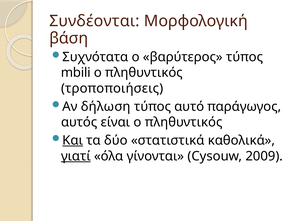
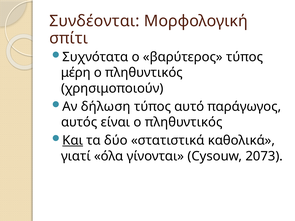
βάση: βάση -> σπίτι (69, 38)
mbili: mbili -> μέρη (76, 73)
τροποποιήσεις: τροποποιήσεις -> χρησιμοποιούν (112, 88)
γιατί underline: present -> none (76, 156)
2009: 2009 -> 2073 (264, 156)
